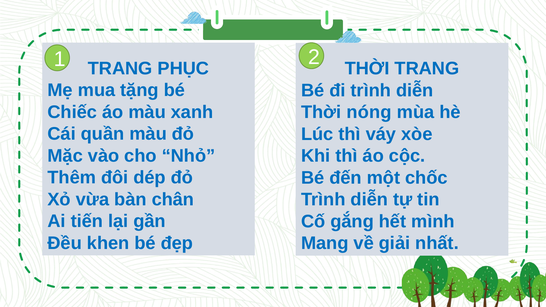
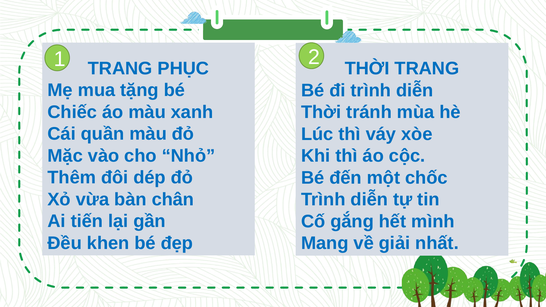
nóng: nóng -> tránh (369, 112)
